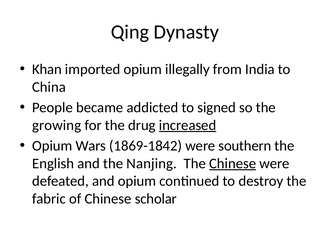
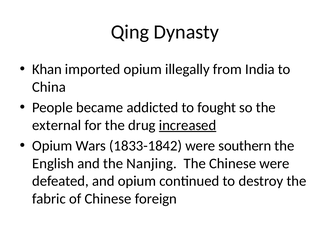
signed: signed -> fought (217, 107)
growing: growing -> external (57, 125)
1869-1842: 1869-1842 -> 1833-1842 (146, 146)
Chinese underline: present -> none (233, 163)
scholar: scholar -> foreign (156, 198)
